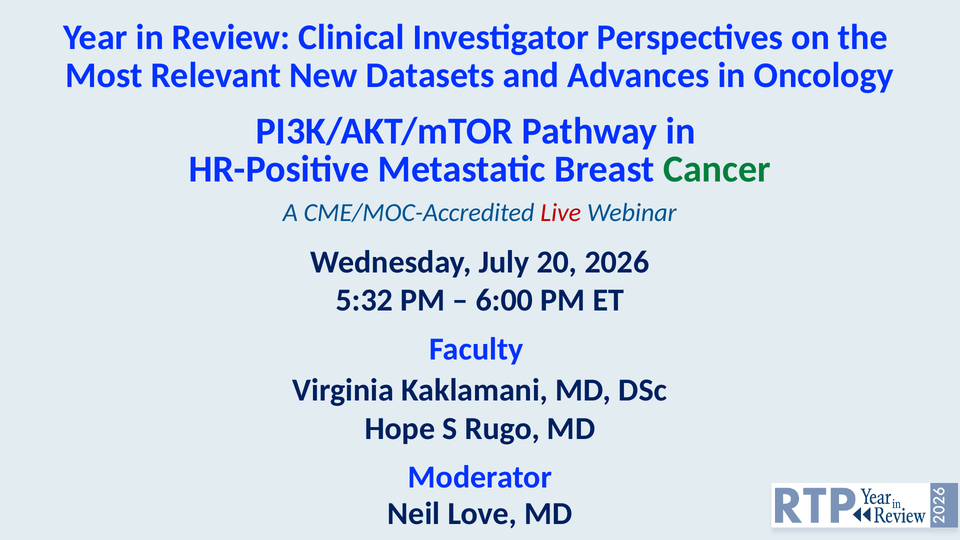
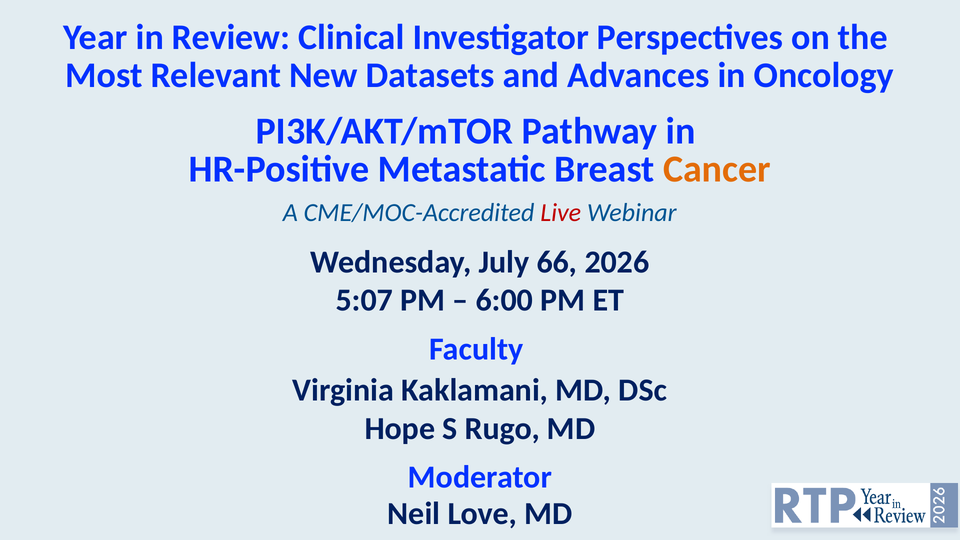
Cancer colour: green -> orange (717, 169)
20: 20 -> 66 (557, 262)
5:32: 5:32 -> 5:07 (364, 300)
